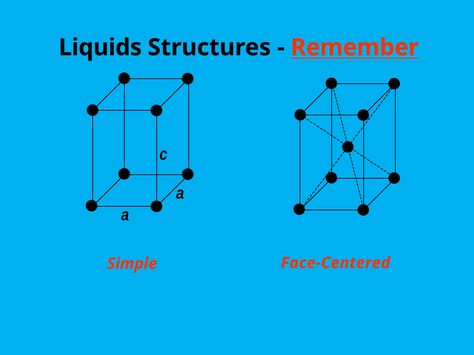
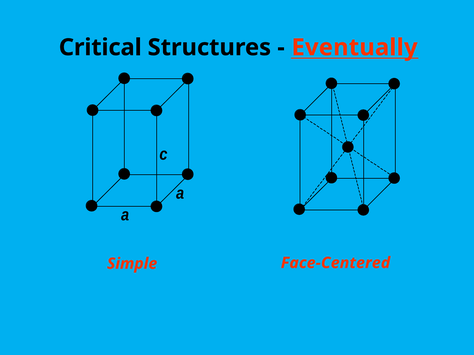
Liquids: Liquids -> Critical (100, 47)
Remember: Remember -> Eventually (355, 47)
